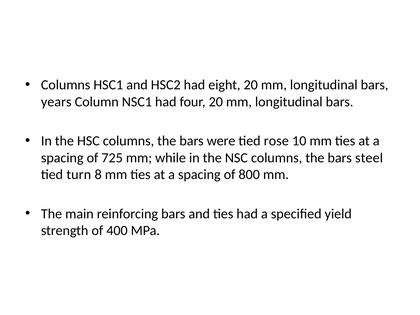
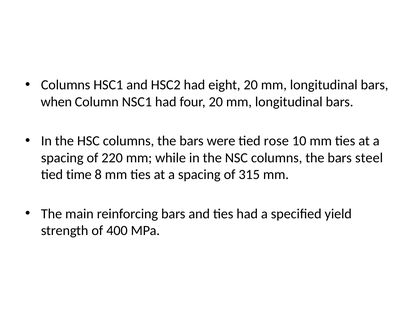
years: years -> when (56, 102)
725: 725 -> 220 (112, 158)
turn: turn -> time (79, 175)
800: 800 -> 315 (249, 175)
